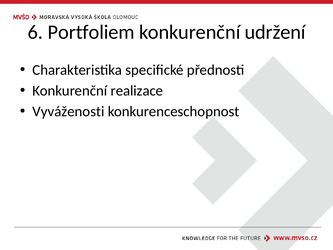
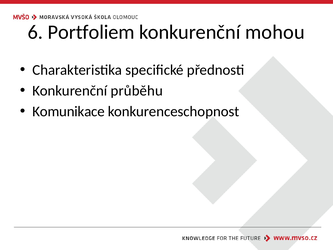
udržení: udržení -> mohou (275, 32)
realizace: realizace -> průběhu (137, 91)
Vyváženosti: Vyváženosti -> Komunikace (69, 111)
